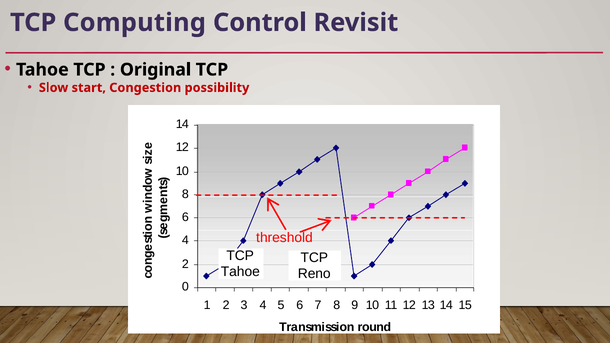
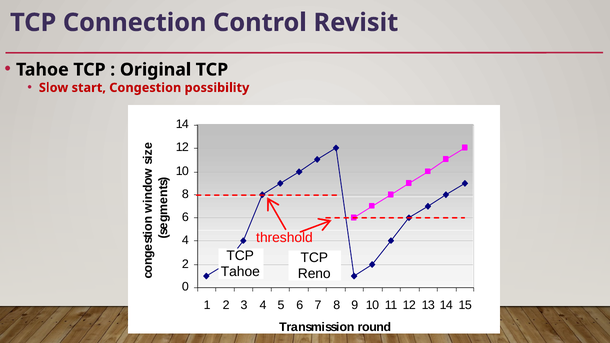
Computing: Computing -> Connection (135, 23)
